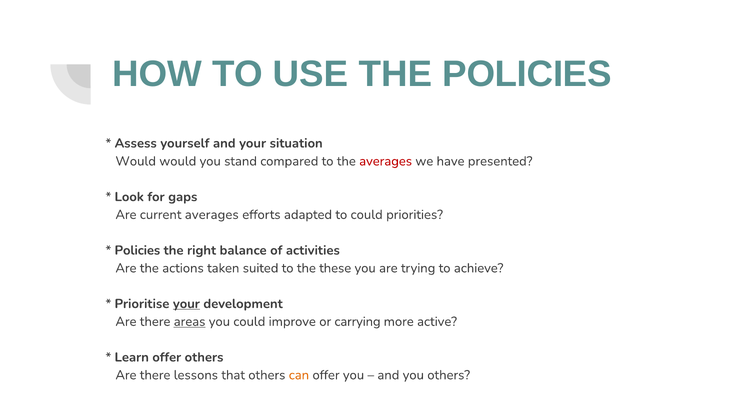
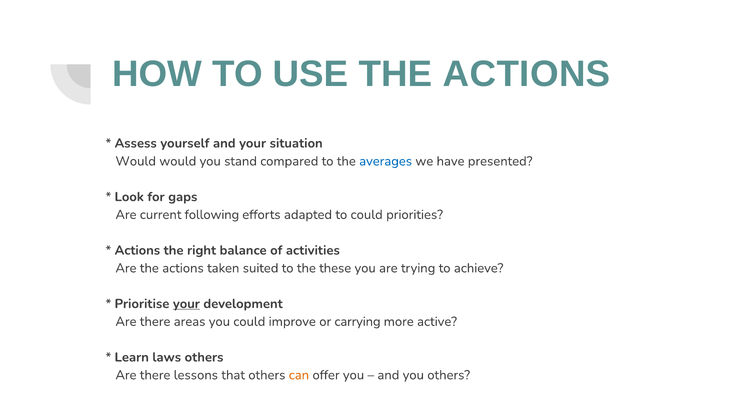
USE THE POLICIES: POLICIES -> ACTIONS (527, 74)
averages colour: red -> blue (386, 161)
current averages: averages -> following (212, 215)
Policies: Policies -> Actions (137, 250)
areas underline: present -> none (190, 322)
Learn offer: offer -> laws (167, 357)
